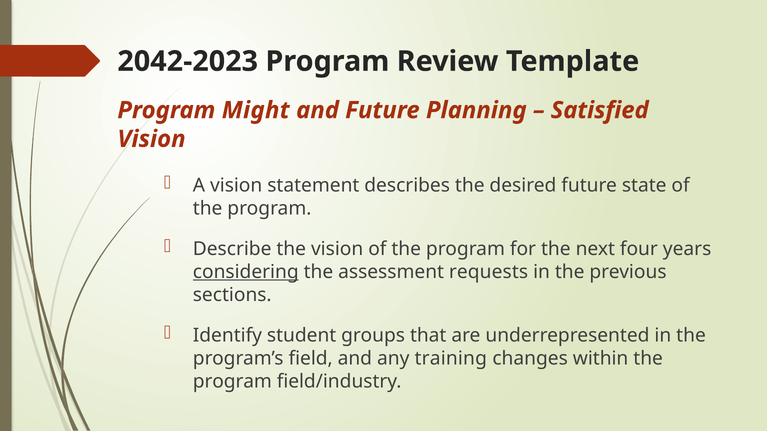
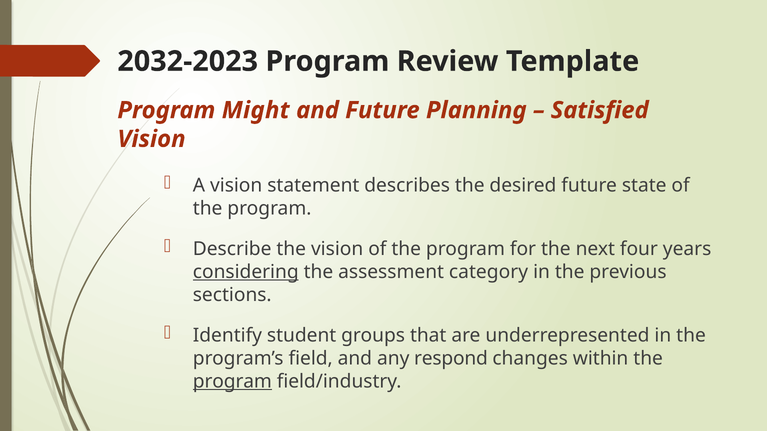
2042-2023: 2042-2023 -> 2032-2023 (188, 61)
requests: requests -> category (489, 272)
training: training -> respond (451, 359)
program underline: none -> present (232, 382)
